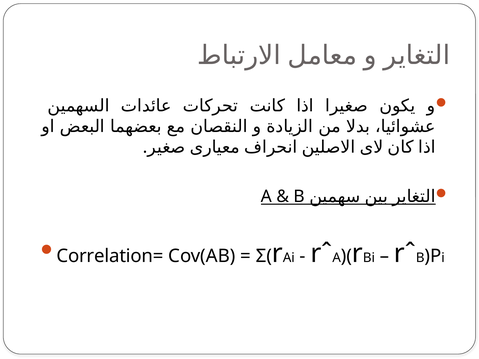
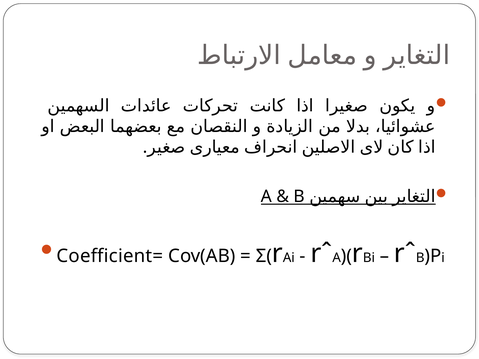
Correlation=: Correlation= -> Coefficient= (110, 256)
